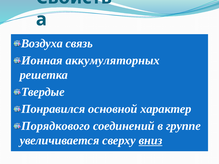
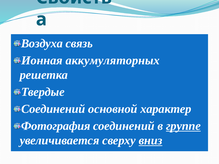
Понравился: Понравился -> Соединений (53, 109)
Порядкового: Порядкового -> Фотография (56, 126)
группе underline: none -> present (183, 126)
